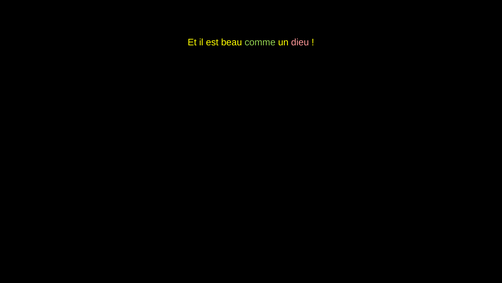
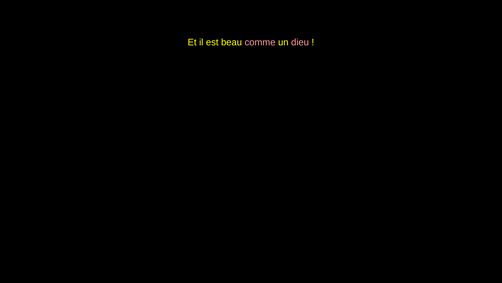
comme colour: light green -> pink (260, 42)
